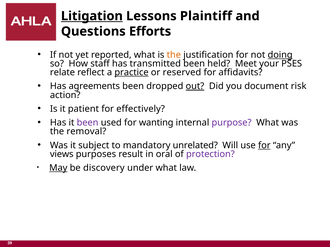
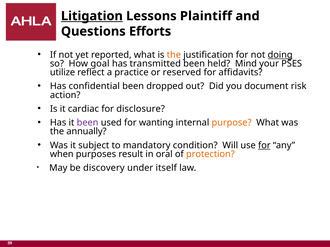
staff: staff -> goal (100, 64)
Meet: Meet -> Mind (246, 64)
relate: relate -> utilize (63, 73)
practice underline: present -> none (132, 73)
agreements: agreements -> confidential (94, 86)
out underline: present -> none (195, 86)
patient: patient -> cardiac (83, 109)
effectively: effectively -> disclosure (141, 109)
purpose colour: purple -> orange (232, 123)
removal: removal -> annually (86, 132)
unrelated: unrelated -> condition (195, 146)
views: views -> when (62, 154)
protection colour: purple -> orange (210, 154)
May underline: present -> none (58, 168)
under what: what -> itself (166, 168)
